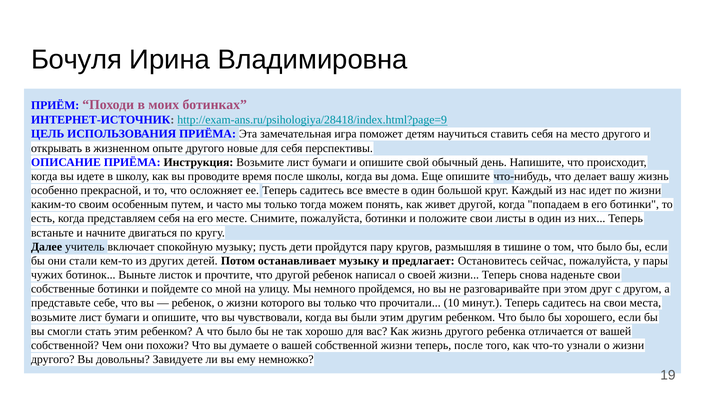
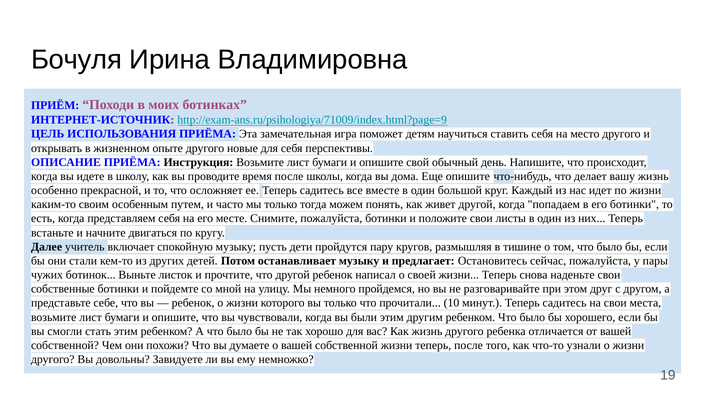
http://exam-ans.ru/psihologiya/28418/index.html?page=9: http://exam-ans.ru/psihologiya/28418/index.html?page=9 -> http://exam-ans.ru/psihologiya/71009/index.html?page=9 (312, 120)
